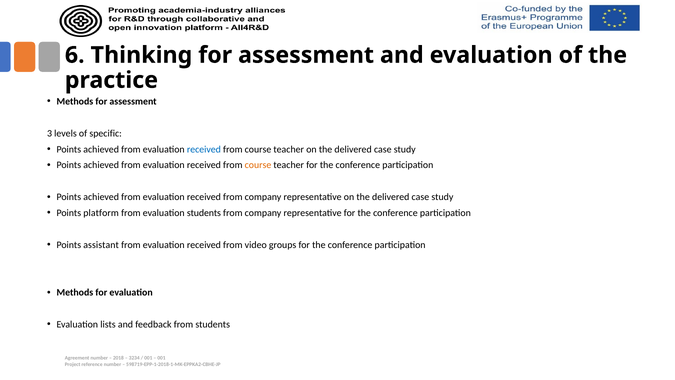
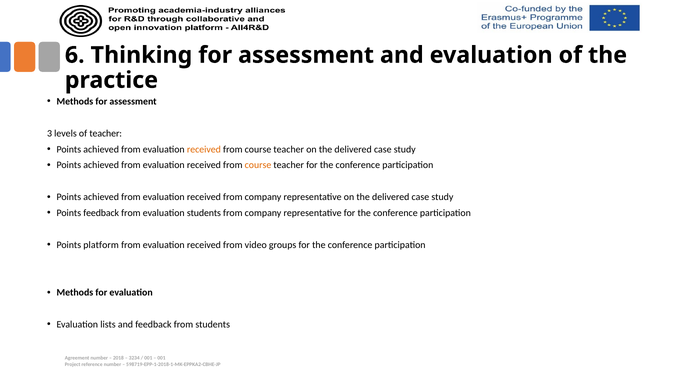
of specific: specific -> teacher (106, 133)
received colour: blue -> orange (204, 149)
Points platform: platform -> feedback (101, 213)
assistant: assistant -> platform (101, 245)
